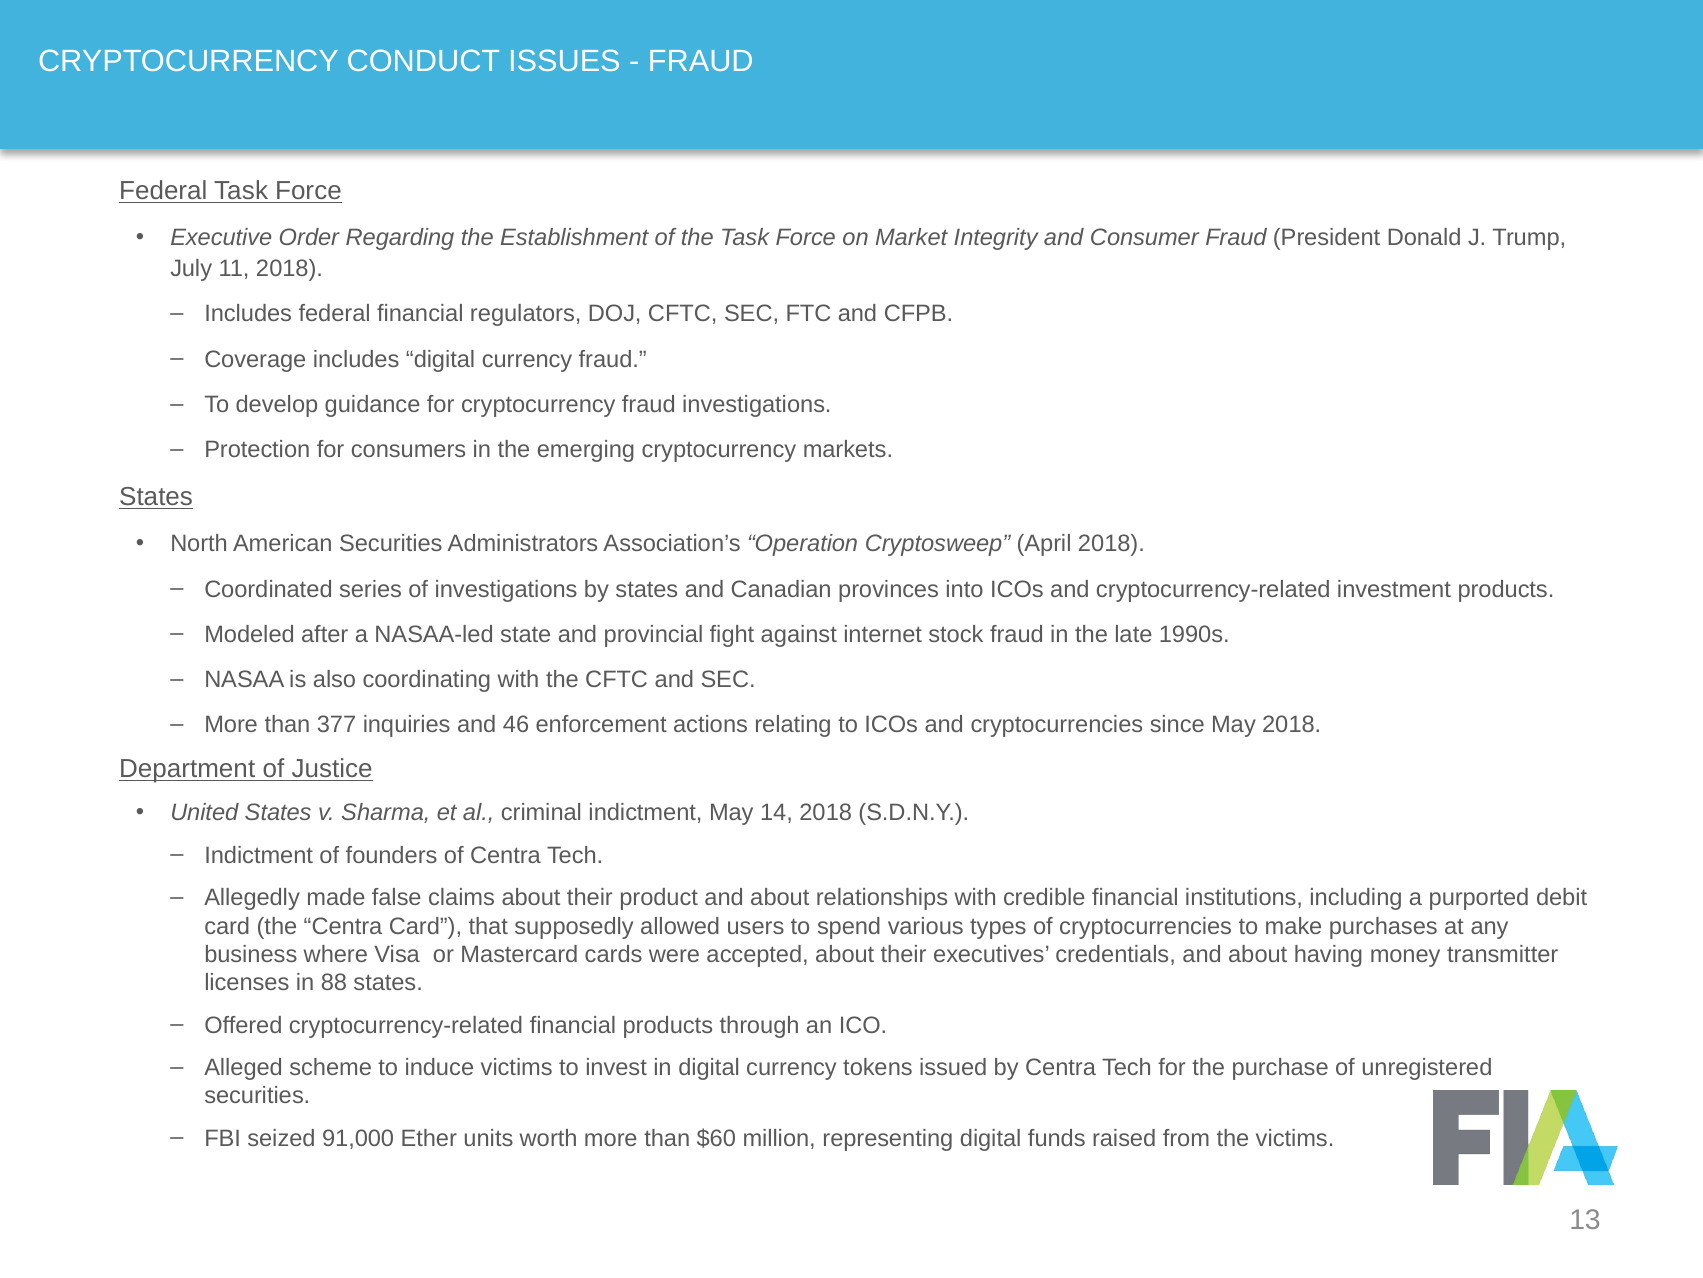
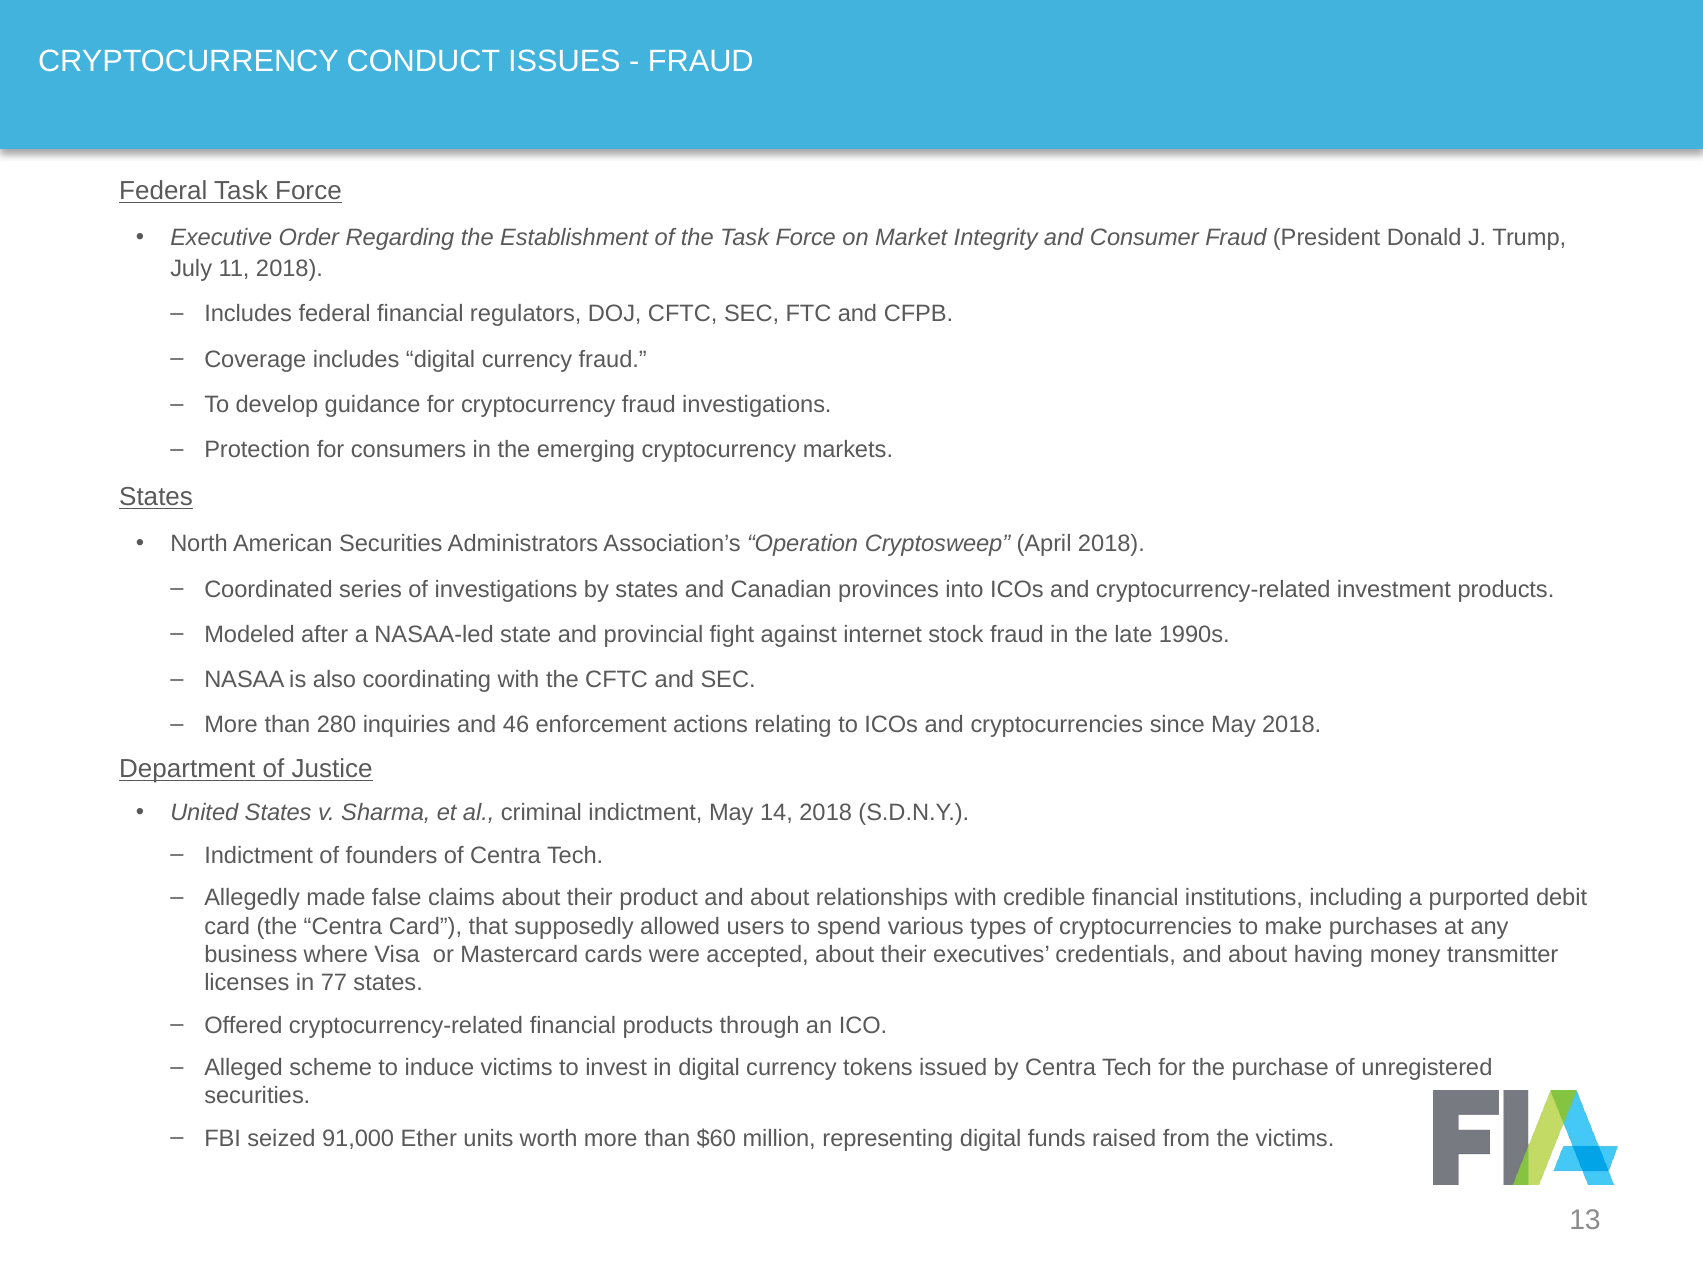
377: 377 -> 280 (337, 725)
88: 88 -> 77 (334, 982)
